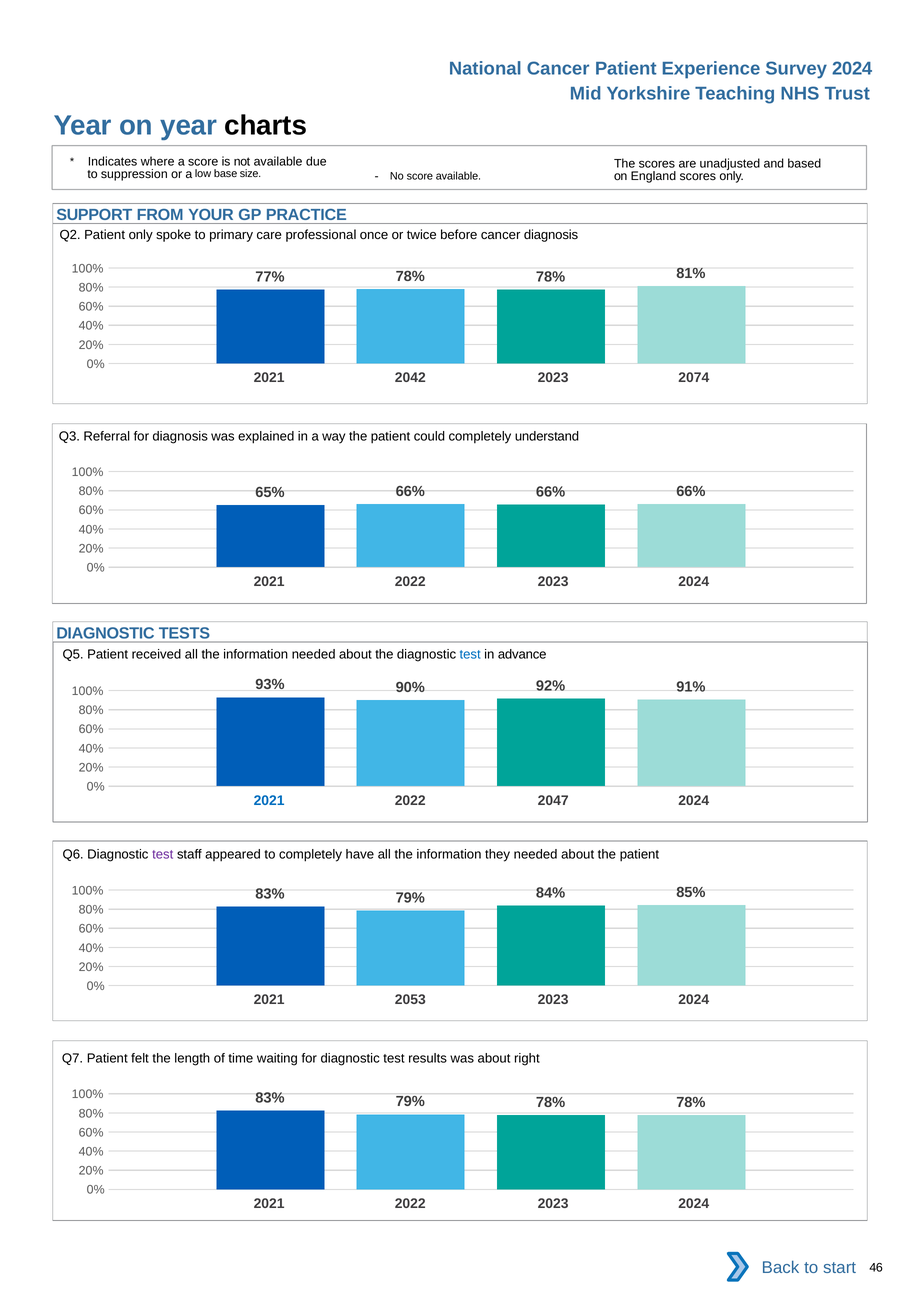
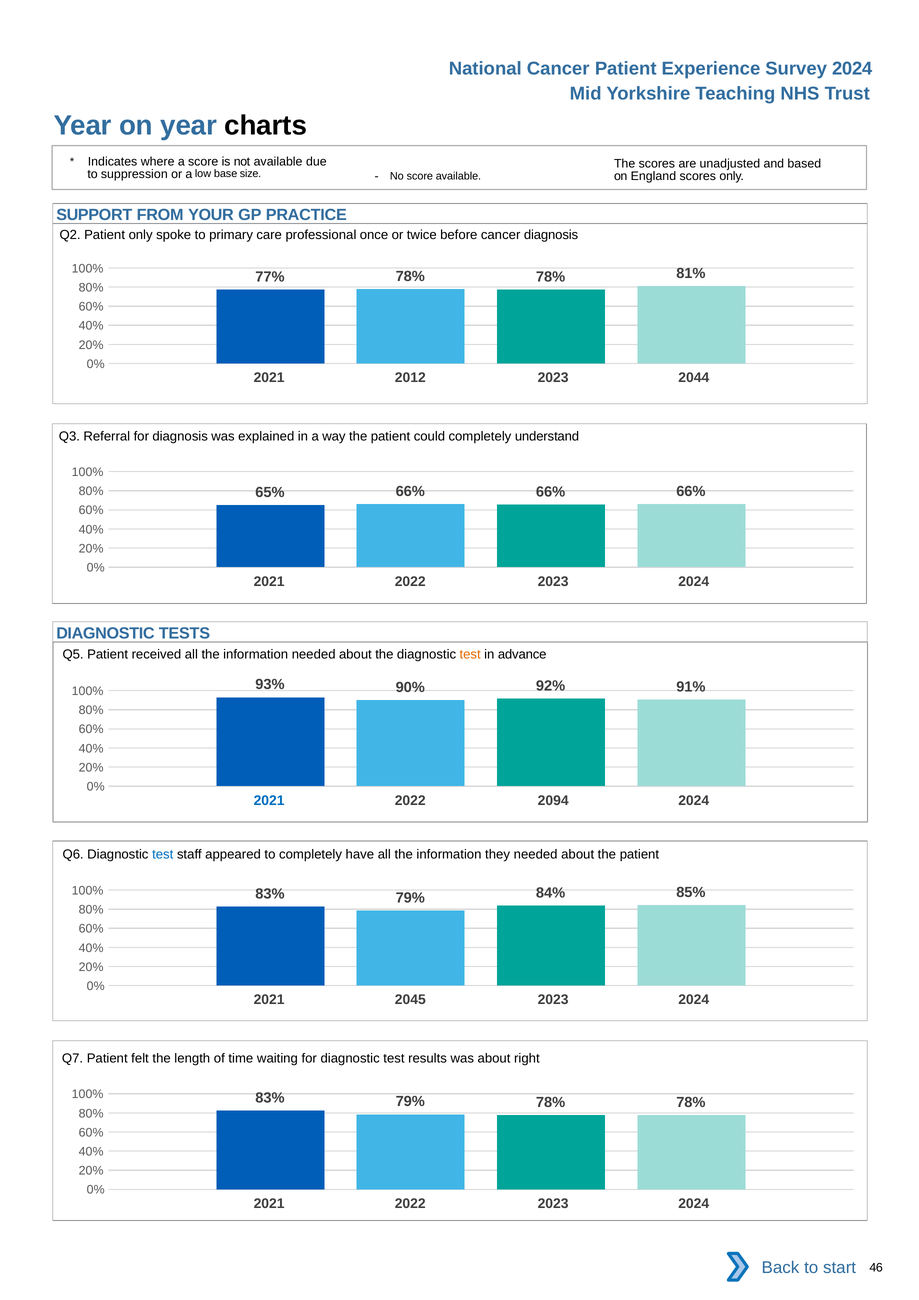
2042: 2042 -> 2012 (410, 378)
2074: 2074 -> 2044 (694, 378)
test colour: blue -> orange (470, 655)
2047: 2047 -> 2094 (553, 801)
test colour: purple -> blue (163, 855)
2053: 2053 -> 2045 (410, 1000)
